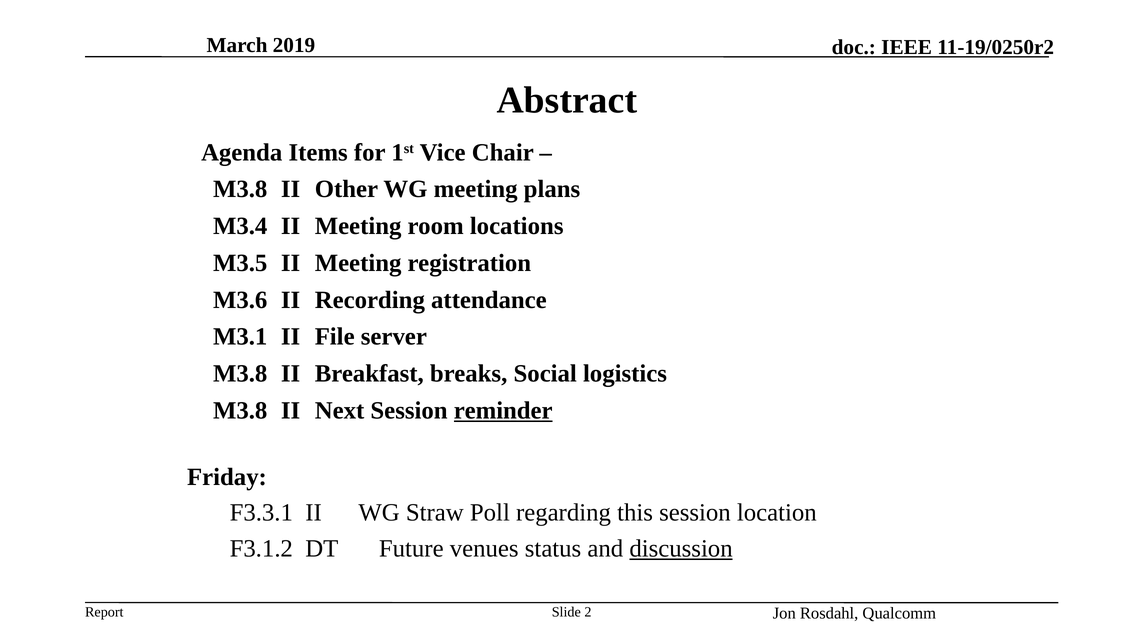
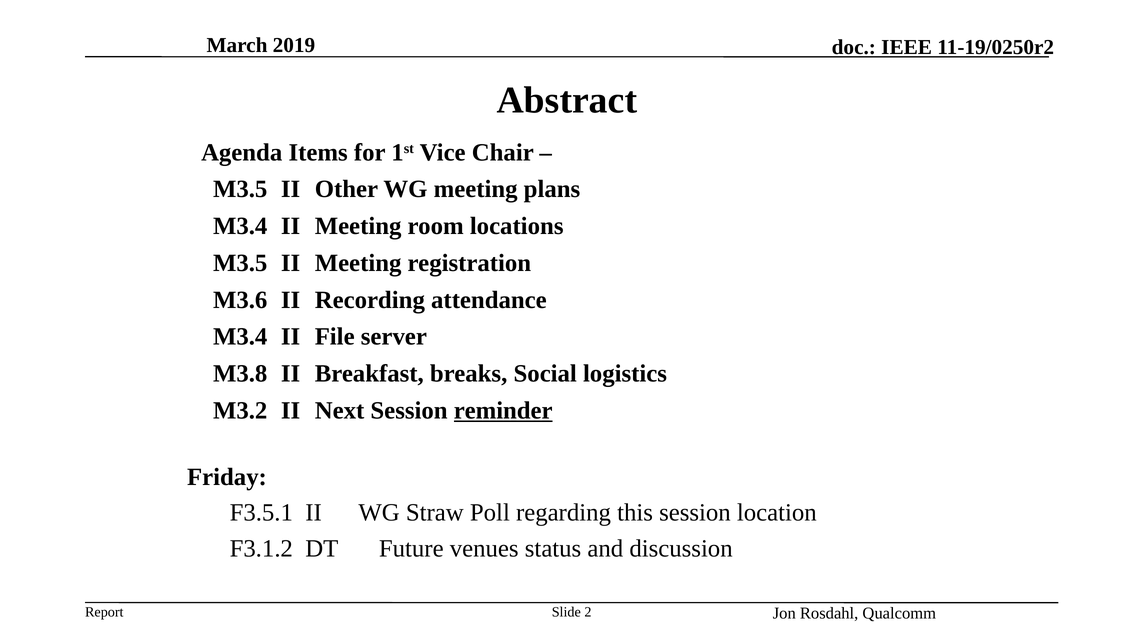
M3.8: M3.8 -> M3.5 (240, 189)
M3.1: M3.1 -> M3.4 (240, 337)
M3.8: M3.8 -> M3.2 (240, 410)
F3.3.1: F3.3.1 -> F3.5.1 (261, 513)
discussion underline: present -> none (681, 548)
